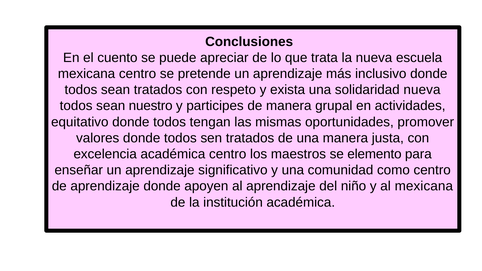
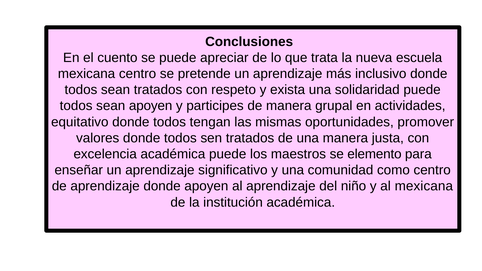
solidaridad nueva: nueva -> puede (422, 90)
sean nuestro: nuestro -> apoyen (151, 106)
académica centro: centro -> puede (228, 154)
